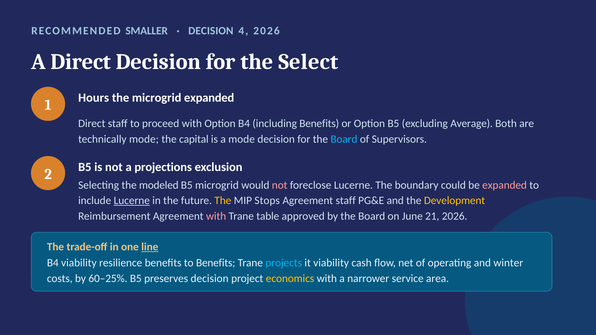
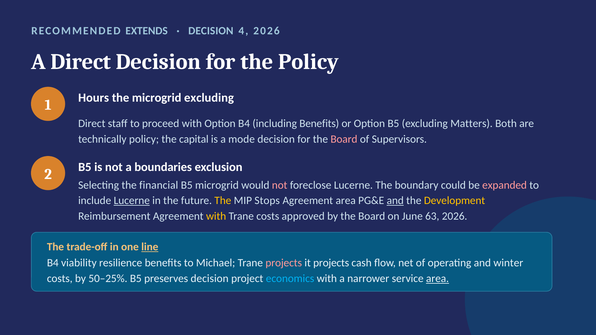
SMALLER: SMALLER -> EXTENDS (147, 31)
the Select: Select -> Policy (308, 62)
microgrid expanded: expanded -> excluding (209, 98)
Average: Average -> Matters (472, 124)
technically mode: mode -> policy (144, 139)
Board colour: light blue -> pink (344, 139)
projections: projections -> boundaries (163, 167)
modeled: modeled -> financial (159, 185)
Agreement staff: staff -> area (346, 201)
and underline: none -> present (395, 201)
with colour: pink -> yellow (216, 216)
Trane table: table -> costs (268, 216)
21: 21 -> 63 (432, 216)
to Benefits: Benefits -> Michael (216, 263)
projects colour: light blue -> pink (284, 263)
it viability: viability -> projects (331, 263)
60–25%: 60–25% -> 50–25% (108, 279)
economics colour: yellow -> light blue (290, 279)
area underline: none -> present (438, 279)
